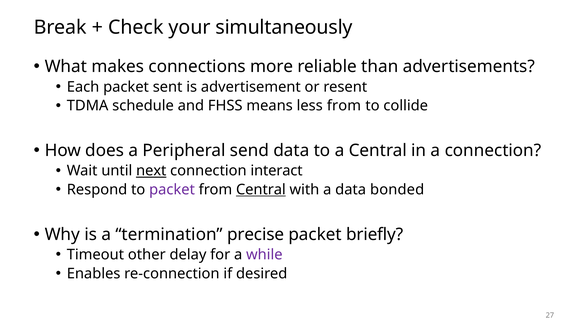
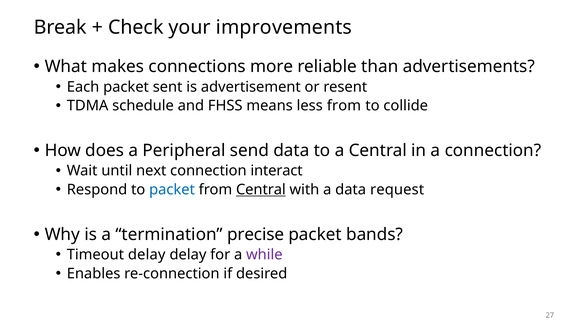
simultaneously: simultaneously -> improvements (284, 27)
next underline: present -> none (151, 171)
packet colour: purple -> blue (172, 190)
bonded: bonded -> request (397, 190)
briefly: briefly -> bands (375, 234)
Timeout other: other -> delay (147, 255)
